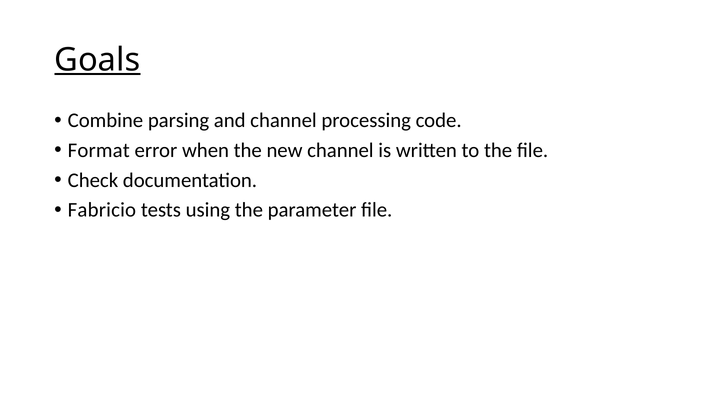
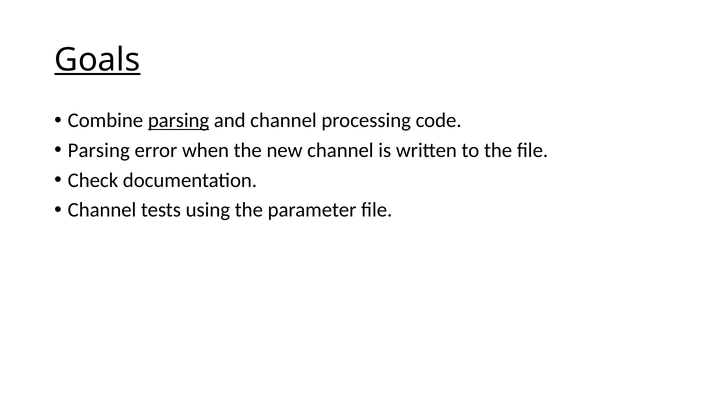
parsing underline: none -> present (179, 121)
Format: Format -> Parsing (99, 150)
Fabricio: Fabricio -> Channel (102, 210)
